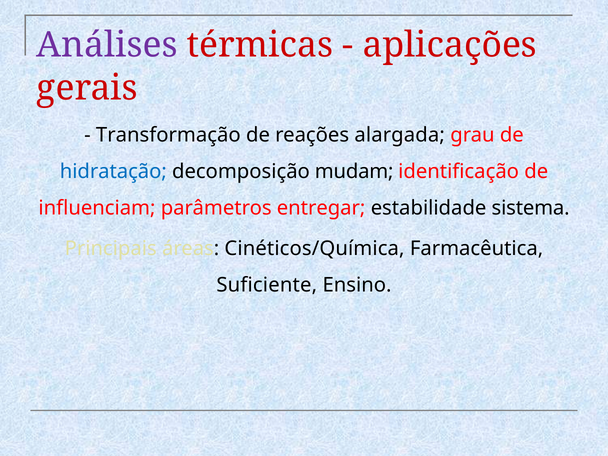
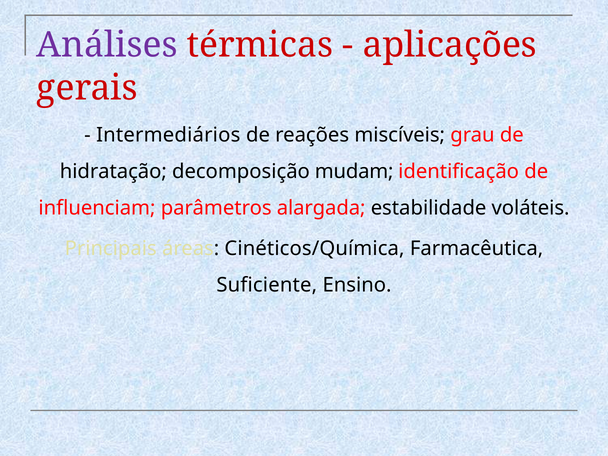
Transformação: Transformação -> Intermediários (168, 135)
alargada: alargada -> miscíveis (400, 135)
hidratação colour: blue -> black (113, 172)
entregar: entregar -> alargada (321, 208)
sistema: sistema -> voláteis (531, 208)
